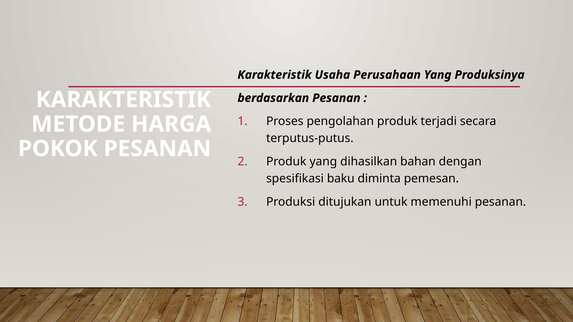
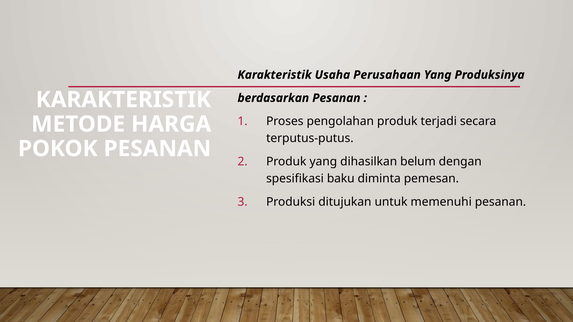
bahan: bahan -> belum (418, 162)
